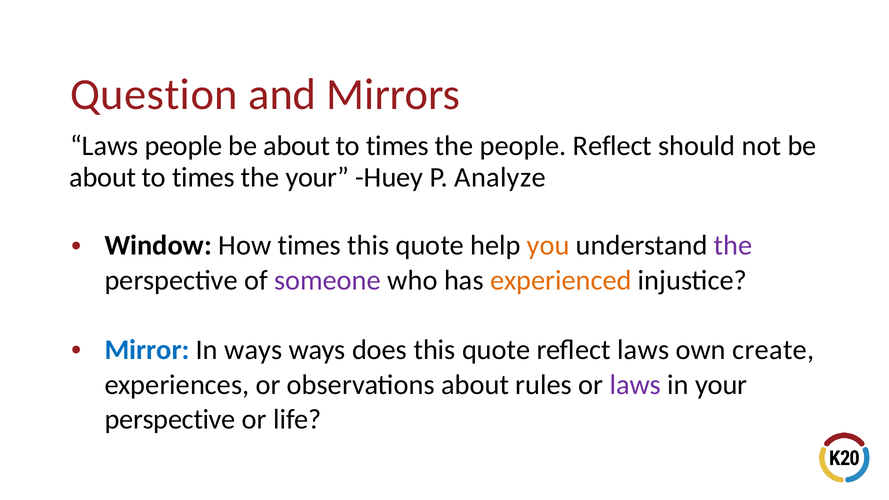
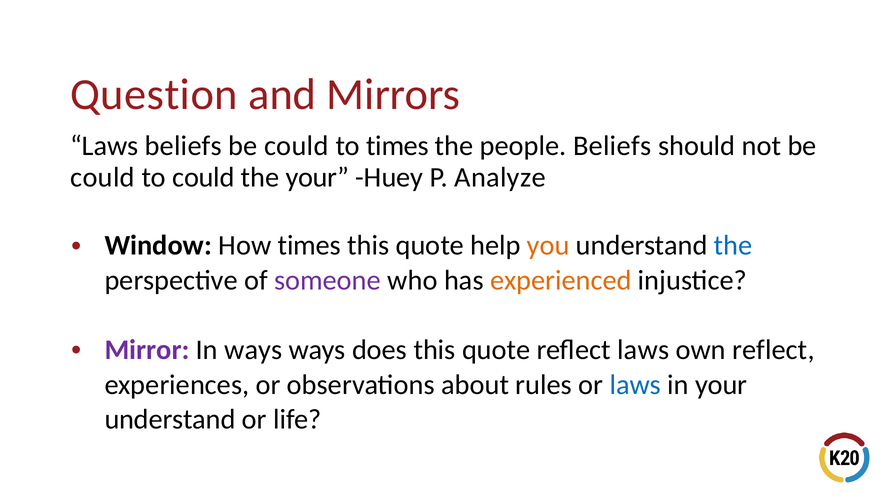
Laws people: people -> beliefs (183, 146)
about: about -> could (296, 146)
people Reflect: Reflect -> Beliefs (612, 146)
about: about -> could (103, 177)
times: times -> could (203, 177)
the colour: purple -> blue (733, 246)
Mirror colour: blue -> purple (147, 350)
own create: create -> reflect (773, 350)
laws colour: purple -> blue (635, 385)
perspective: perspective -> understand (170, 420)
